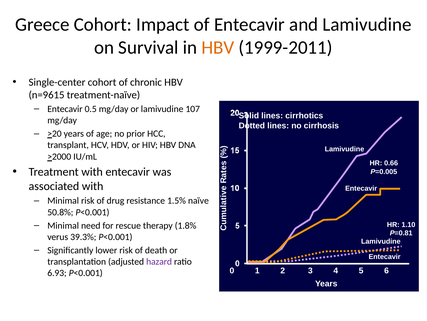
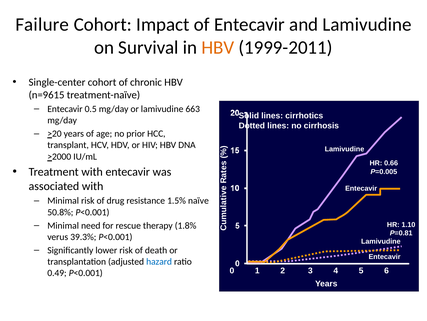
Greece: Greece -> Failure (42, 25)
107: 107 -> 663 (193, 109)
hazard colour: purple -> blue (159, 261)
6.93: 6.93 -> 0.49 (57, 272)
